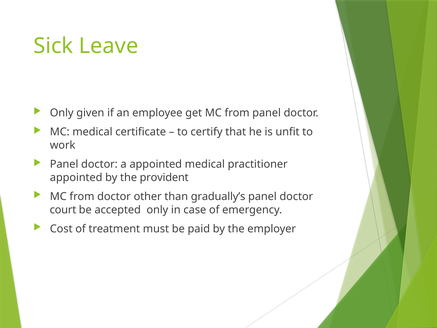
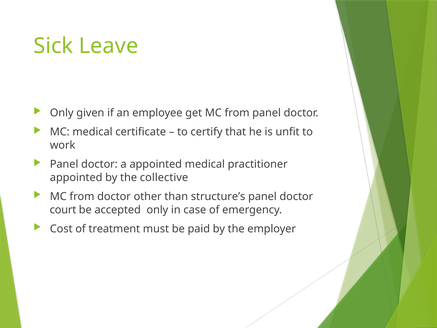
provident: provident -> collective (164, 177)
gradually’s: gradually’s -> structure’s (218, 197)
